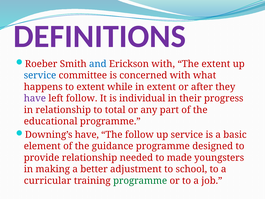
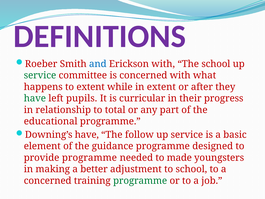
The extent: extent -> school (216, 64)
service colour: blue -> green (40, 75)
have colour: purple -> green (35, 98)
left follow: follow -> pupils (82, 98)
individual: individual -> curricular (142, 98)
provide relationship: relationship -> programme (89, 158)
curricular: curricular -> concerned (48, 180)
